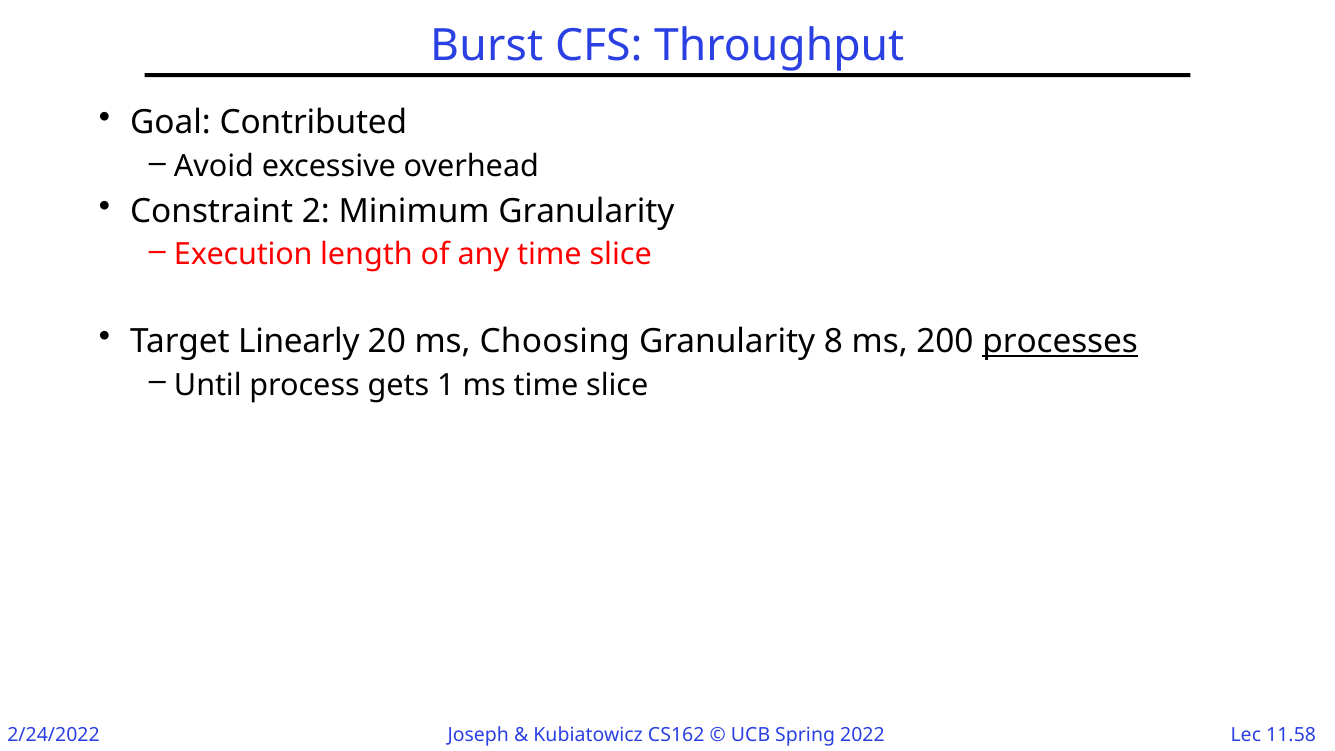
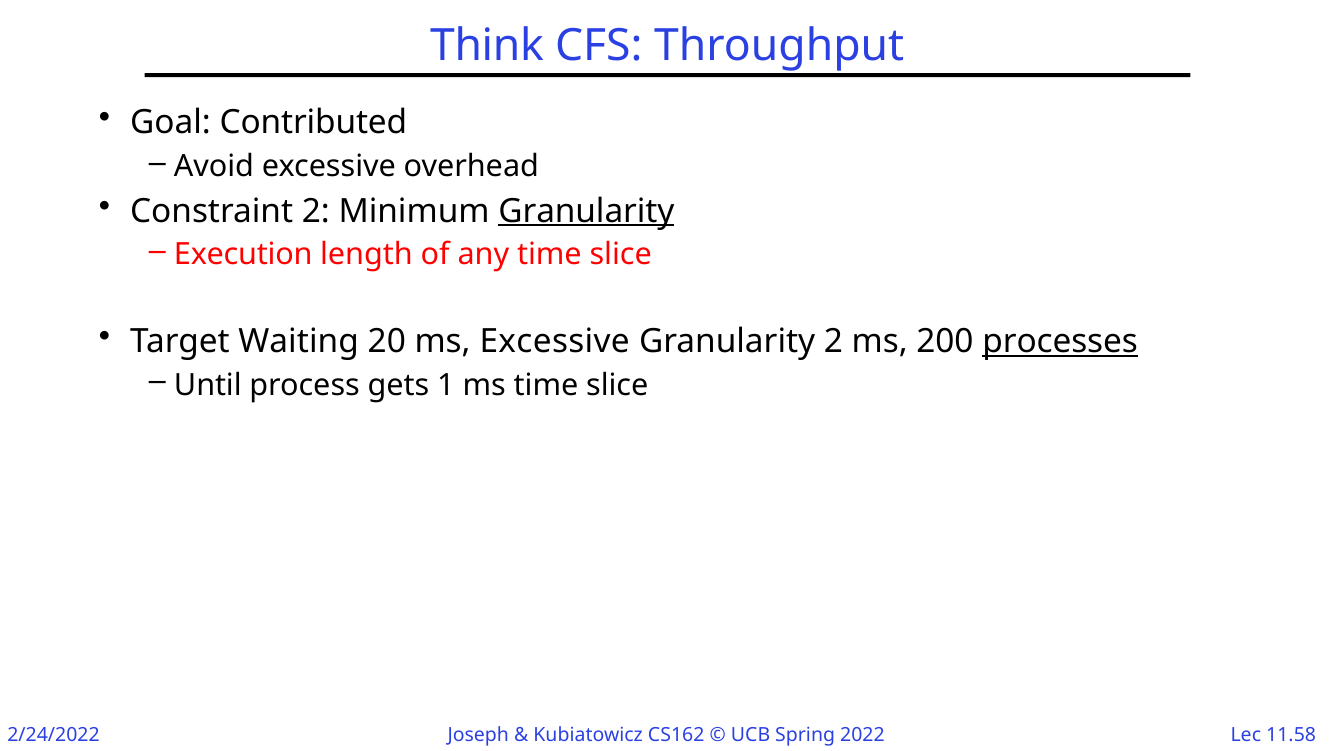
Burst: Burst -> Think (487, 46)
Granularity underline: none -> present (586, 211)
Linearly: Linearly -> Waiting (299, 342)
ms Choosing: Choosing -> Excessive (555, 342)
Granularity 8: 8 -> 2 (833, 342)
